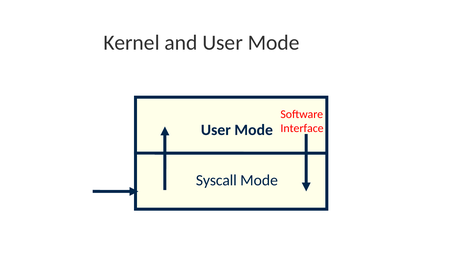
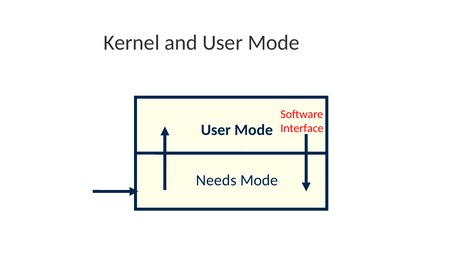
Syscall: Syscall -> Needs (216, 180)
